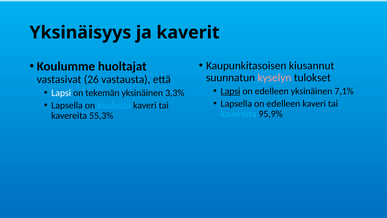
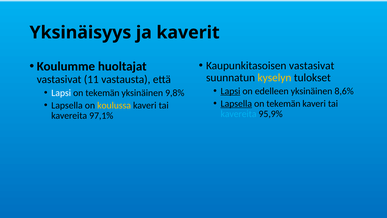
Kaupunkitasoisen kiusannut: kiusannut -> vastasivat (312, 65)
kyselyn colour: pink -> yellow (274, 78)
26: 26 -> 11 (91, 79)
7,1%: 7,1% -> 8,6% (344, 91)
3,3%: 3,3% -> 9,8% (175, 93)
Lapsella underline: none -> present (236, 103)
edelleen: edelleen -> tekemän (283, 103)
koulussa colour: light blue -> yellow (114, 105)
55,3%: 55,3% -> 97,1% (101, 116)
